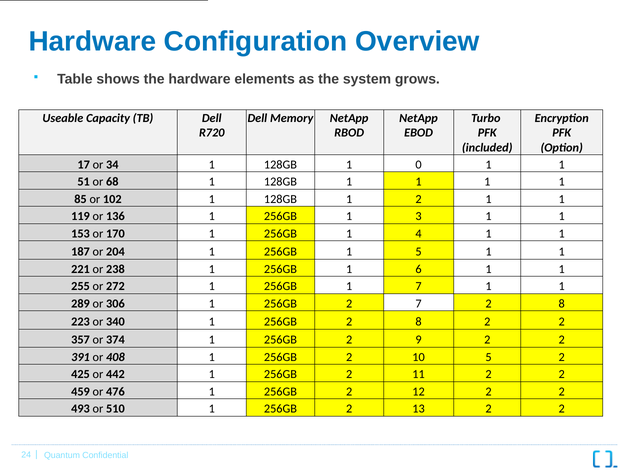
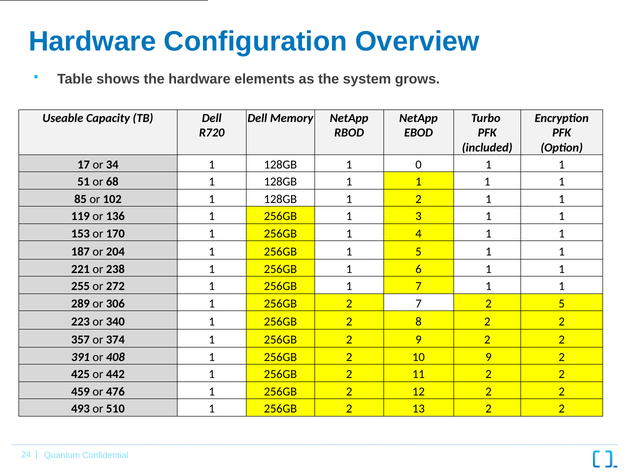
7 2 8: 8 -> 5 (562, 304)
10 5: 5 -> 9 (489, 357)
